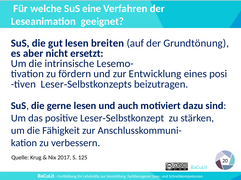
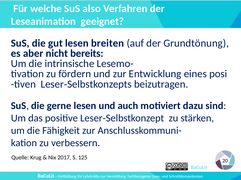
eine: eine -> also (92, 9)
ersetzt: ersetzt -> bereits (87, 54)
